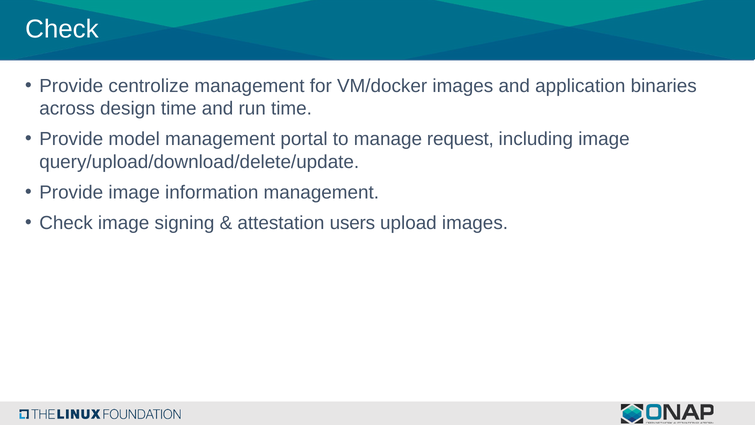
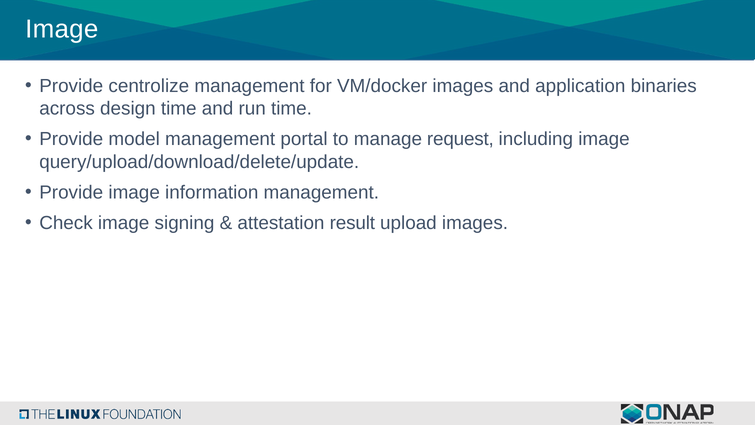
Check: Check -> Image (62, 29)
users: users -> result (352, 223)
